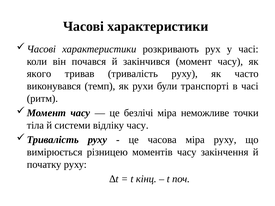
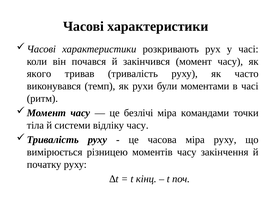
транспорті: транспорті -> моментами (205, 86)
неможливе: неможливе -> командами (205, 113)
